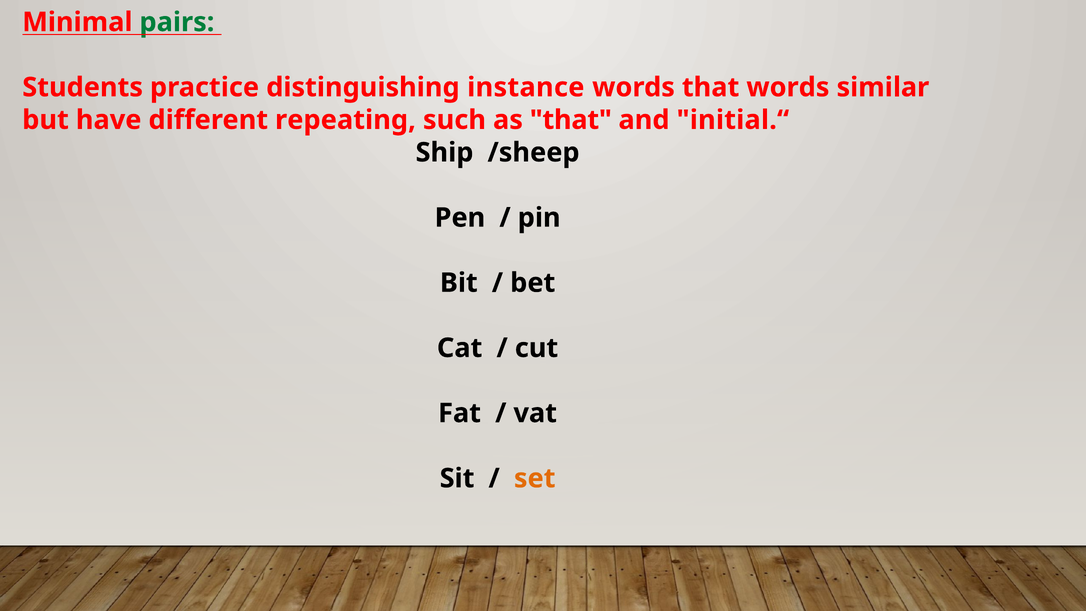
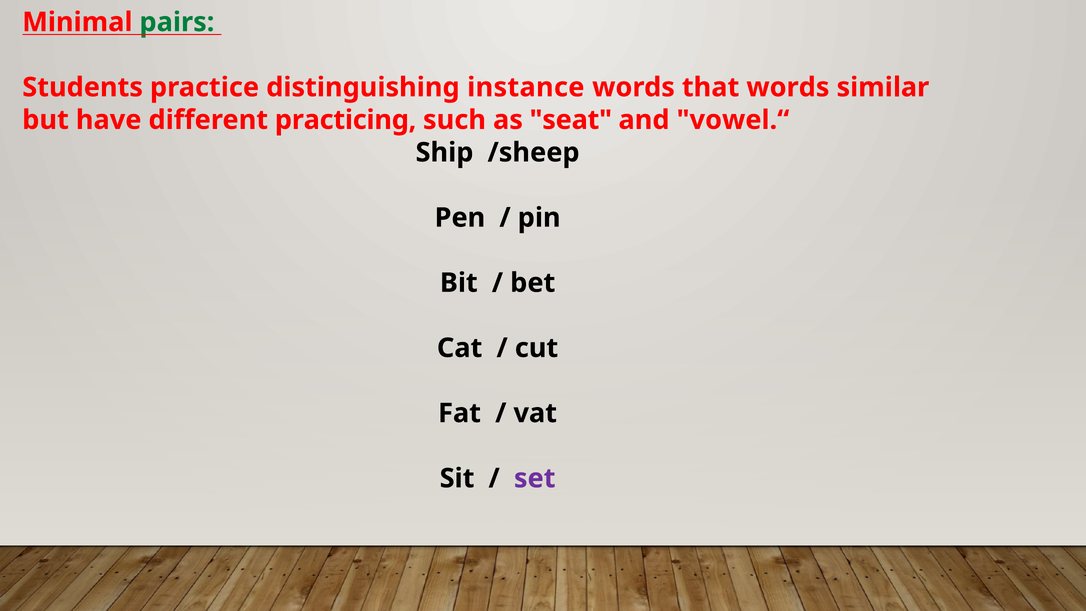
repeating: repeating -> practicing (346, 120)
as that: that -> seat (571, 120)
initial.“: initial.“ -> vowel.“ (733, 120)
set colour: orange -> purple (535, 478)
